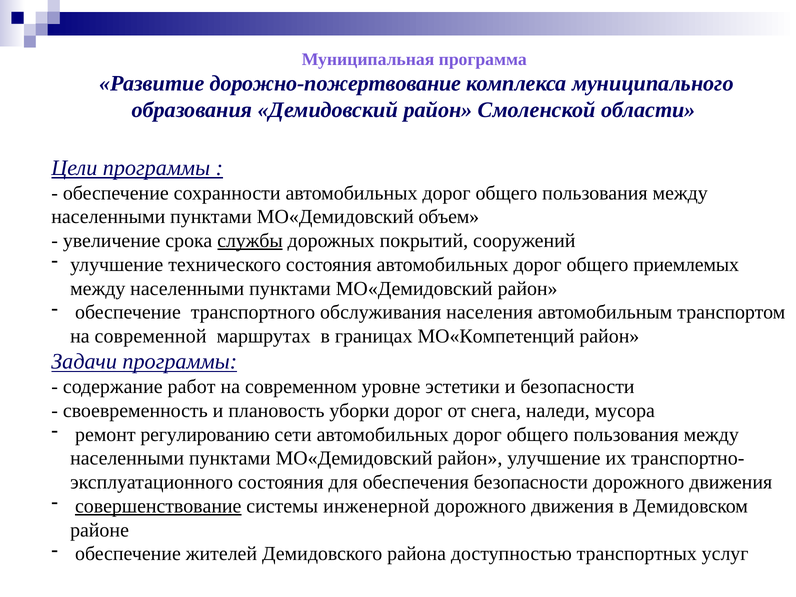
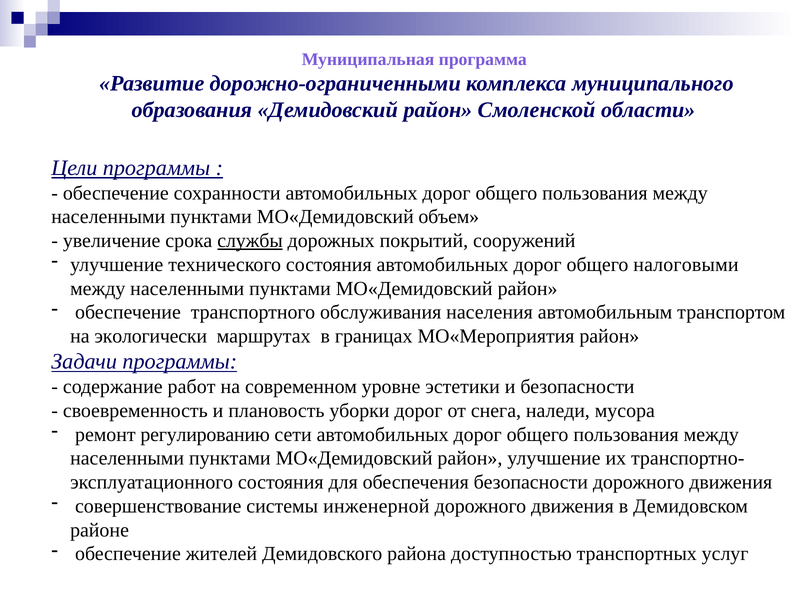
дорожно-пожертвование: дорожно-пожертвование -> дорожно-ограниченными (335, 83)
приемлемых: приемлемых -> налоговыми (686, 265)
современной: современной -> экологически (151, 336)
МО«Компетенций: МО«Компетенций -> МО«Мероприятия (496, 336)
совершенствование underline: present -> none (158, 506)
